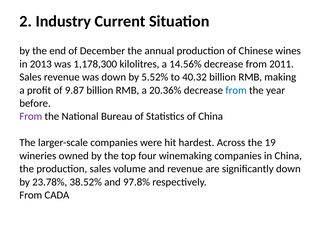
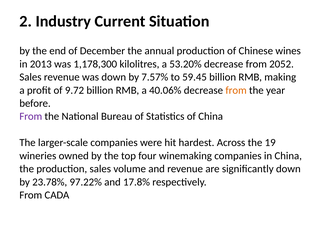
14.56%: 14.56% -> 53.20% (186, 64)
2011: 2011 -> 2052 (282, 64)
5.52%: 5.52% -> 7.57% (155, 77)
40.32: 40.32 -> 59.45 (195, 77)
9.87: 9.87 -> 9.72 (74, 90)
20.36%: 20.36% -> 40.06% (165, 90)
from colour: blue -> orange (236, 90)
38.52%: 38.52% -> 97.22% (86, 182)
97.8%: 97.8% -> 17.8% (137, 182)
